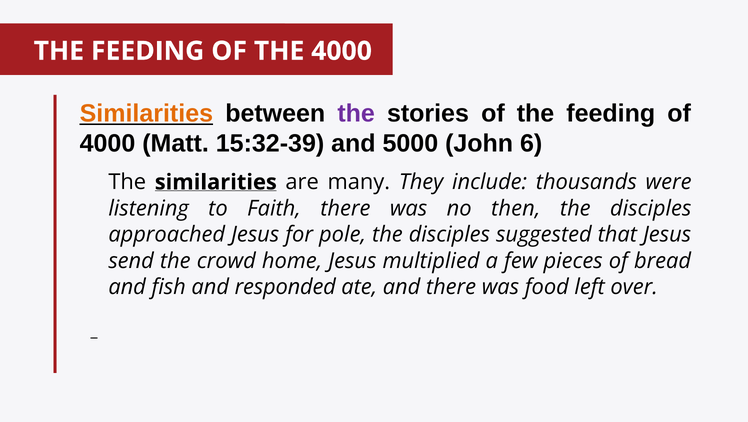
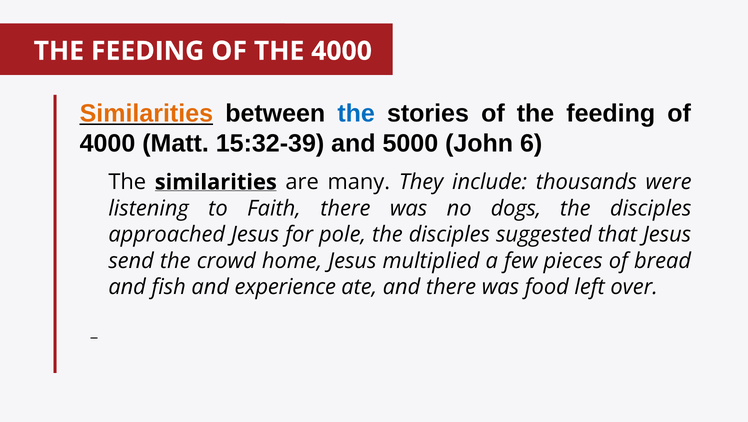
the colour: purple -> blue (356, 113)
then: then -> dogs (516, 208)
responded: responded -> experience (285, 287)
